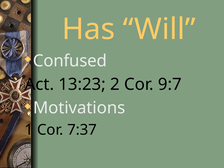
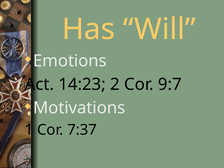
Confused: Confused -> Emotions (70, 61)
13:23: 13:23 -> 14:23 (82, 84)
